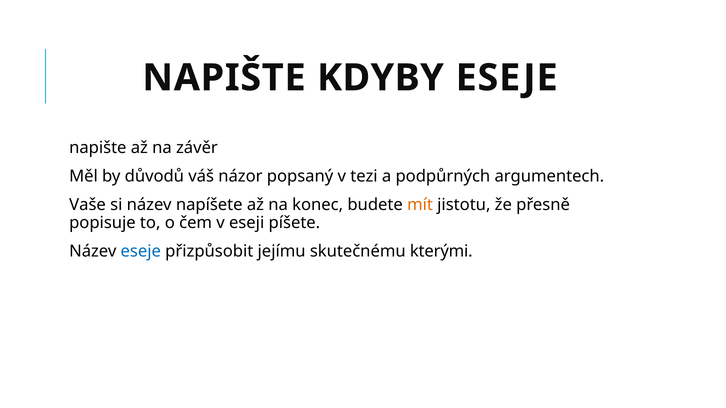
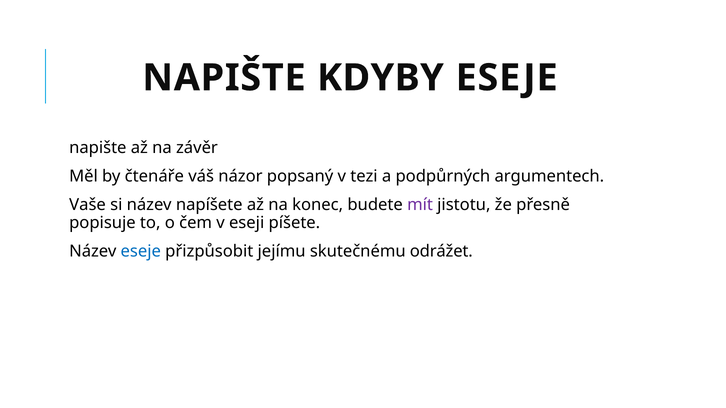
důvodů: důvodů -> čtenáře (154, 176)
mít colour: orange -> purple (420, 205)
kterými: kterými -> odrážet (441, 251)
